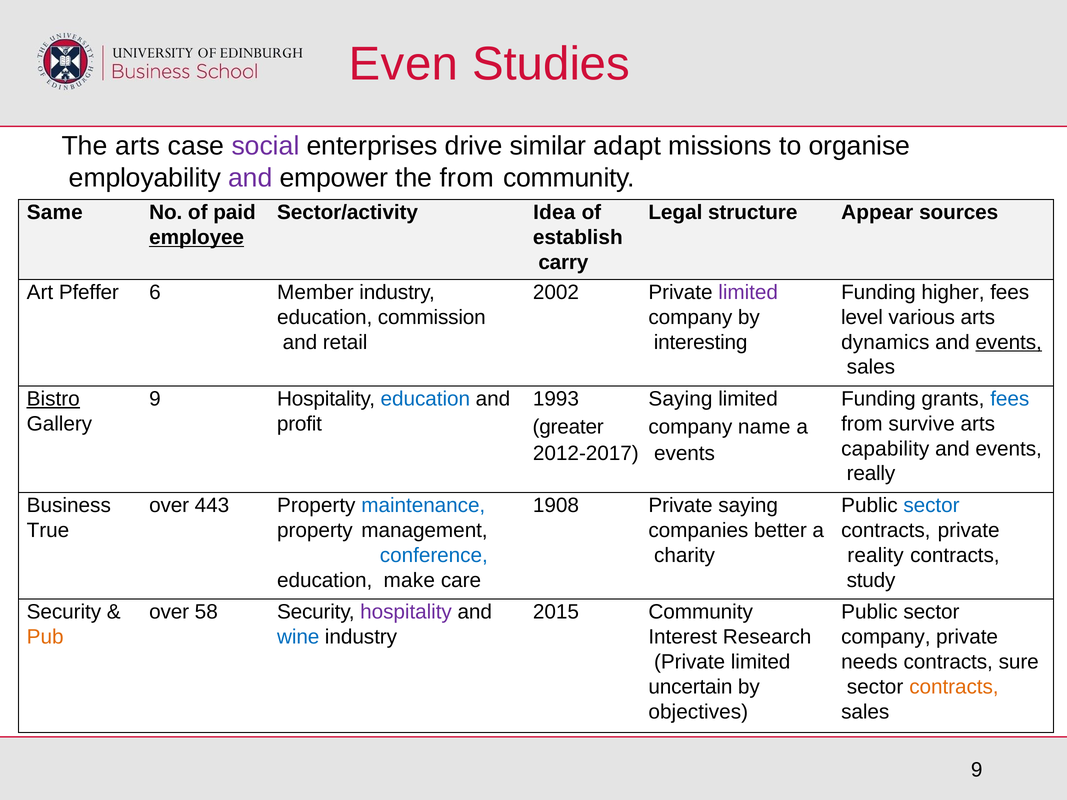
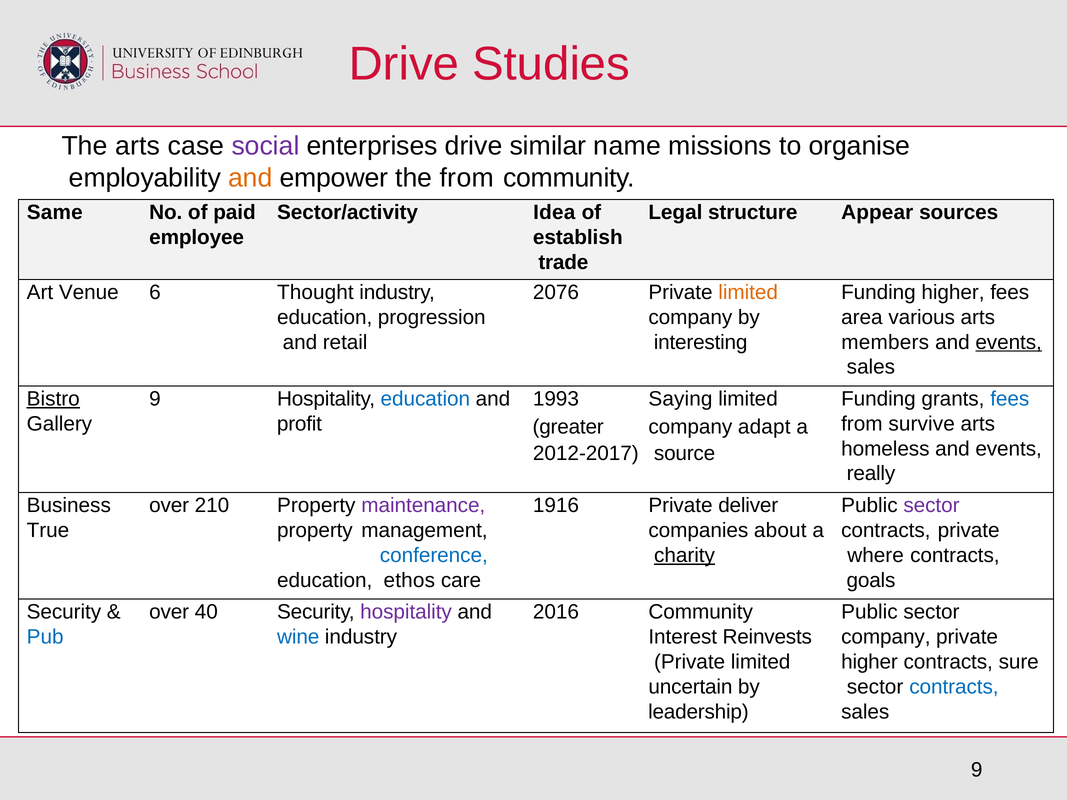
Even: Even -> Drive (404, 64)
adapt: adapt -> name (627, 146)
and colour: purple -> orange (250, 178)
employee underline: present -> none (197, 238)
carry: carry -> trade (563, 262)
Pfeffer: Pfeffer -> Venue (89, 292)
Member: Member -> Thought (315, 292)
2002: 2002 -> 2076 (556, 292)
limited colour: purple -> orange (748, 292)
commission: commission -> progression (432, 317)
level: level -> area (862, 317)
dynamics: dynamics -> members (885, 342)
name: name -> adapt (764, 427)
capability: capability -> homeless (885, 449)
events: events -> source (685, 454)
443: 443 -> 210 (212, 506)
maintenance colour: blue -> purple (423, 506)
1908: 1908 -> 1916 (556, 506)
Private saying: saying -> deliver (748, 506)
sector colour: blue -> purple (931, 506)
better: better -> about (780, 531)
charity underline: none -> present (685, 555)
reality: reality -> where (876, 555)
make: make -> ethos (409, 580)
study: study -> goals (871, 580)
58: 58 -> 40 (206, 612)
2015: 2015 -> 2016 (556, 612)
Research: Research -> Reinvests (767, 637)
Pub colour: orange -> blue (45, 637)
needs: needs -> higher (869, 662)
contracts colour: orange -> blue (954, 687)
objectives: objectives -> leadership (698, 712)
